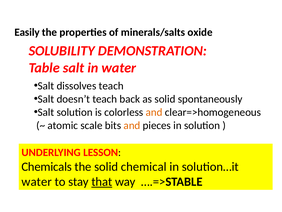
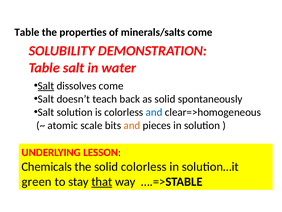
Easily: Easily -> Table (27, 32)
minerals/salts oxide: oxide -> come (200, 32)
Salt underline: none -> present (46, 86)
dissolves teach: teach -> come (111, 86)
and colour: orange -> blue (154, 112)
solid chemical: chemical -> colorless (144, 166)
water: water -> green (37, 181)
